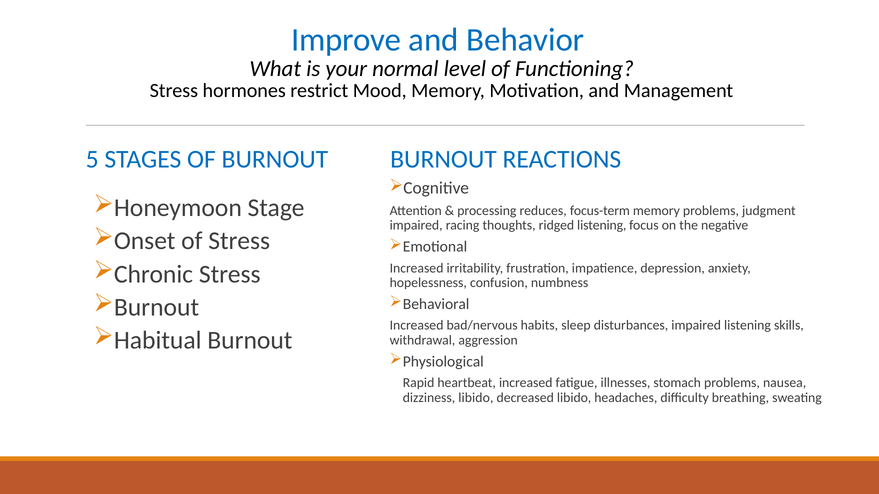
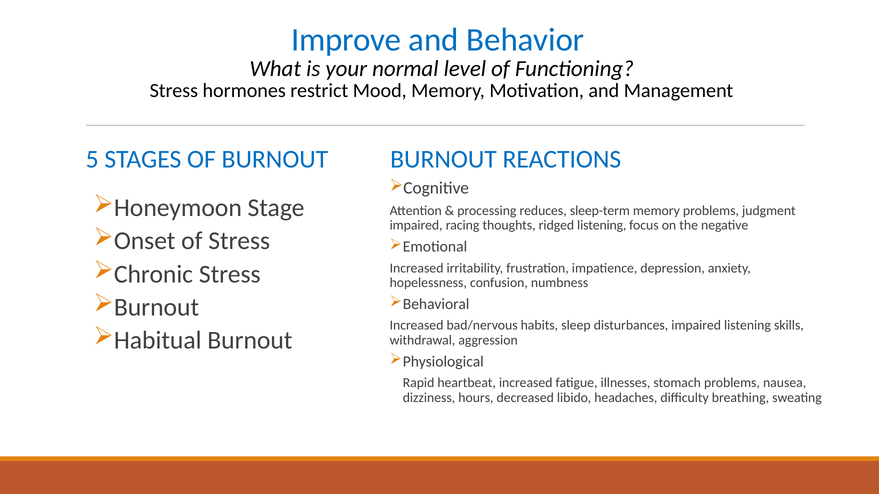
focus-term: focus-term -> sleep-term (600, 211)
dizziness libido: libido -> hours (476, 398)
